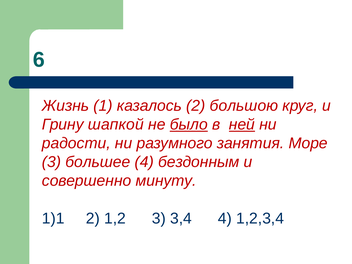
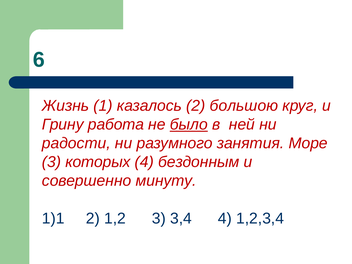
шапкой: шапкой -> работа (116, 124)
ней underline: present -> none (242, 124)
большее: большее -> которых (98, 162)
